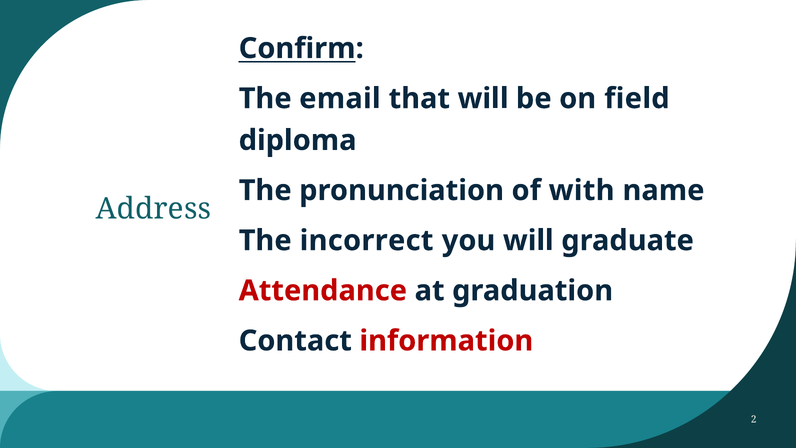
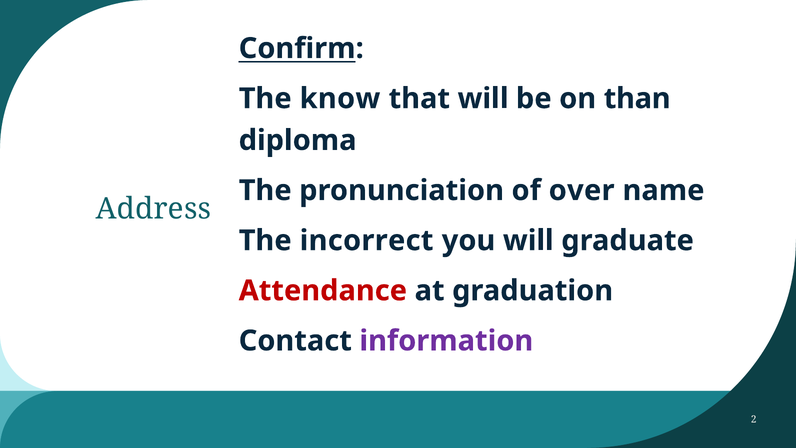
email: email -> know (340, 98)
field: field -> than (637, 98)
with: with -> over (582, 190)
information colour: red -> purple (446, 341)
